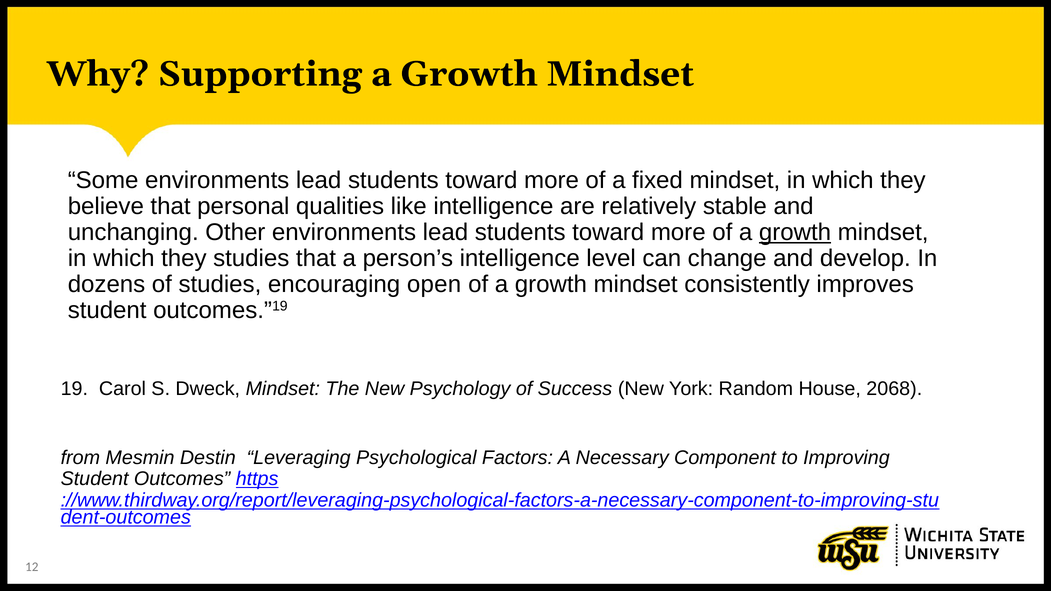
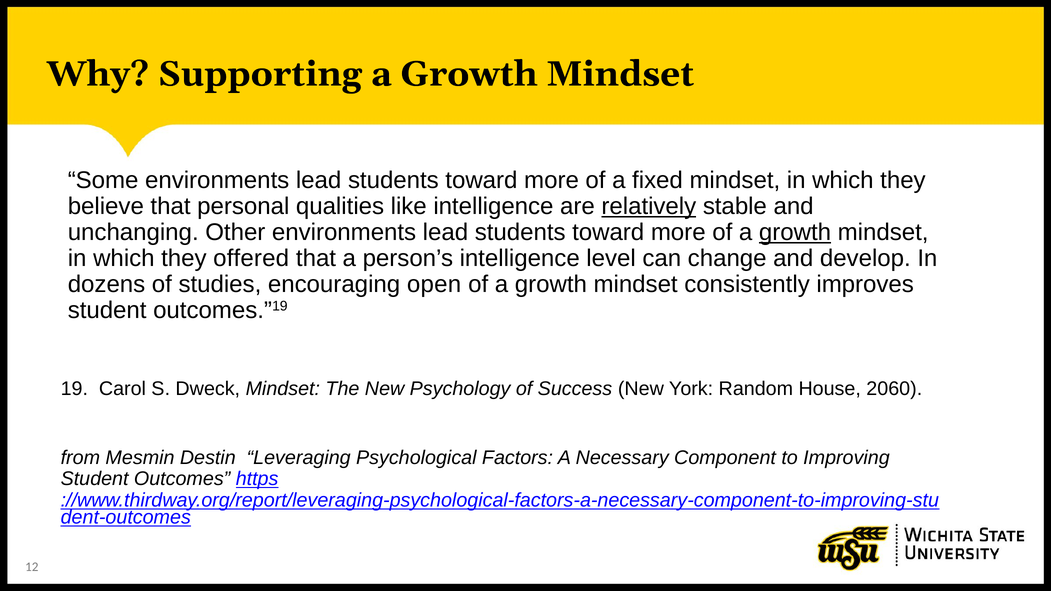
relatively underline: none -> present (649, 206)
they studies: studies -> offered (251, 258)
2068: 2068 -> 2060 (894, 389)
